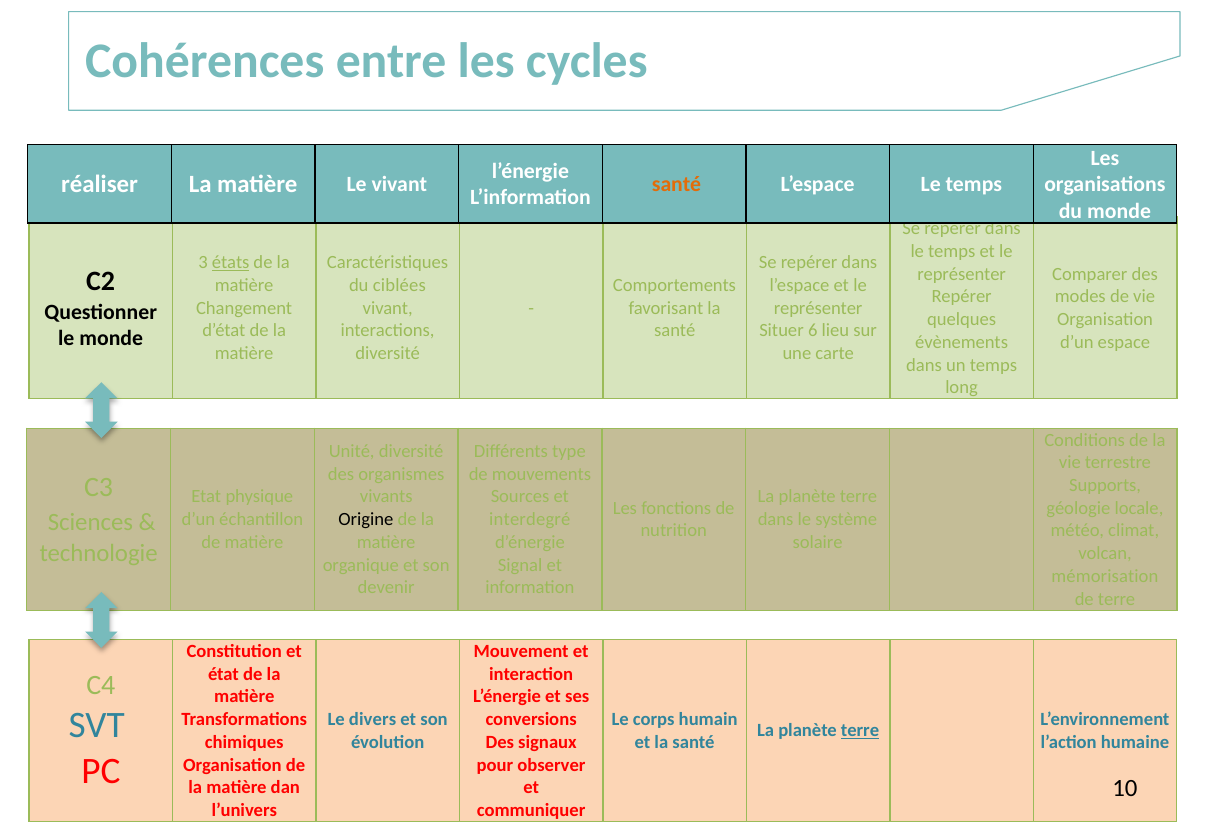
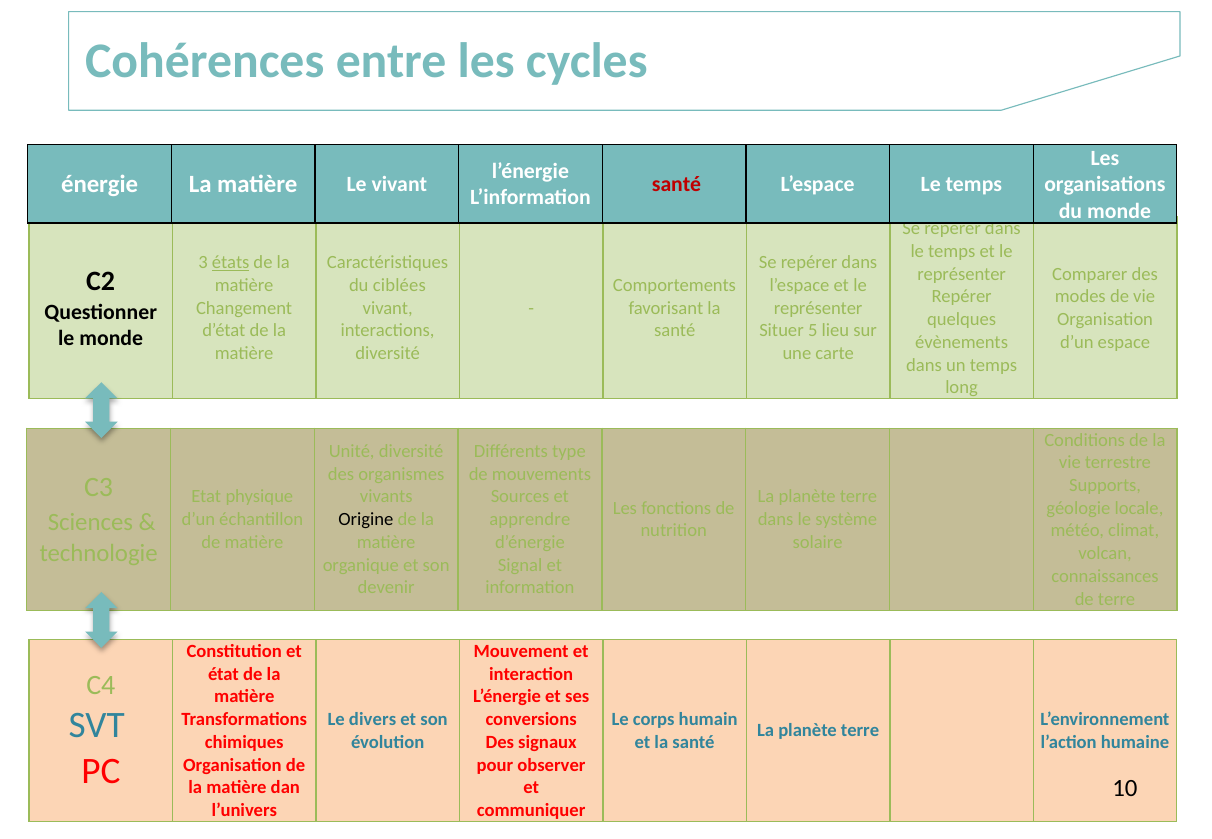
réaliser: réaliser -> énergie (100, 184)
santé colour: orange -> red (677, 184)
6: 6 -> 5 (813, 331)
interdegré: interdegré -> apprendre (530, 519)
mémorisation: mémorisation -> connaissances (1105, 576)
terre underline: present -> none (860, 731)
